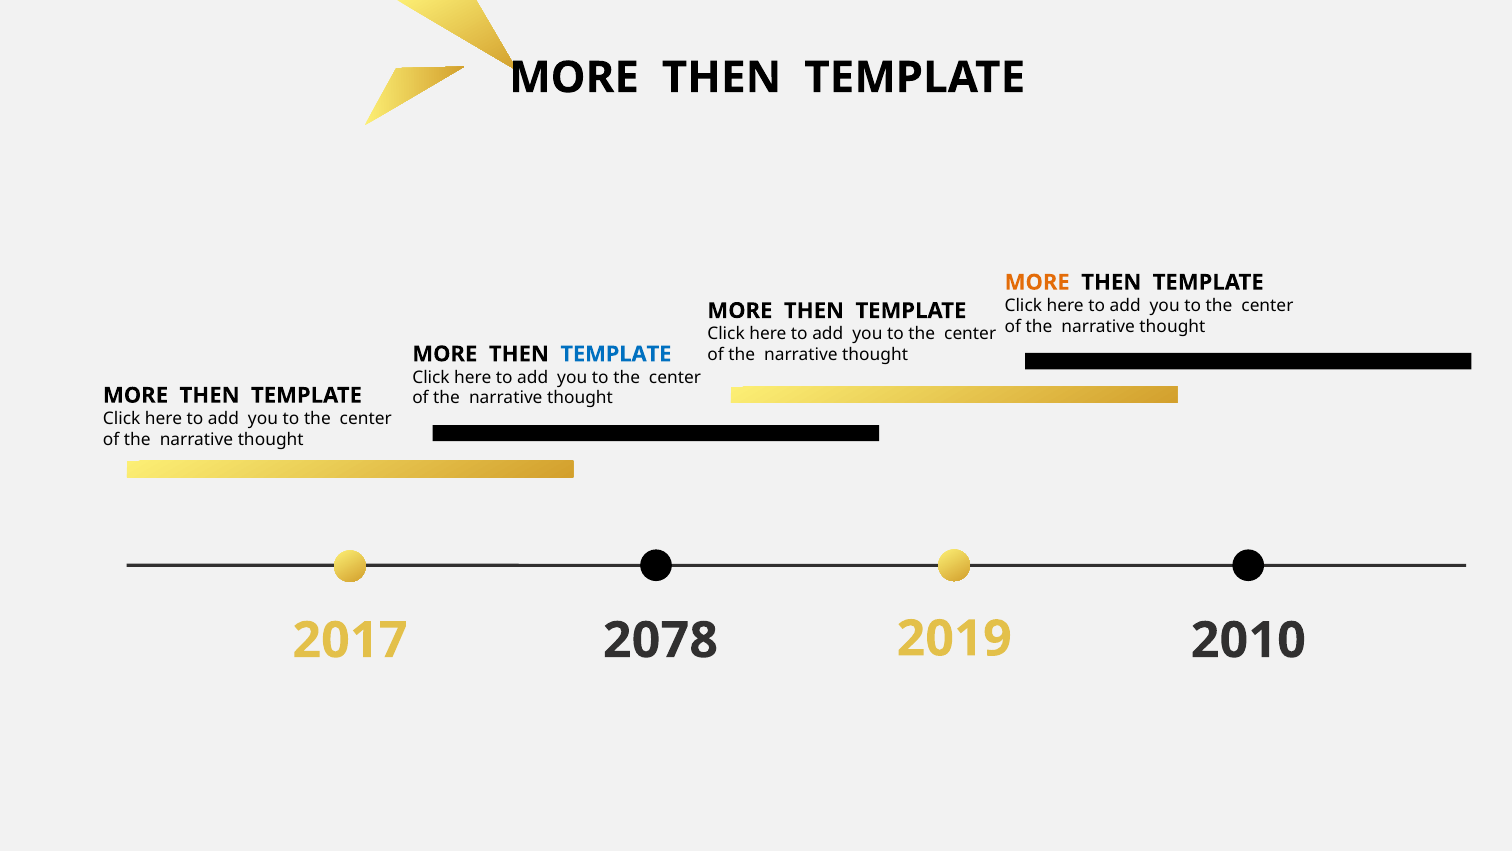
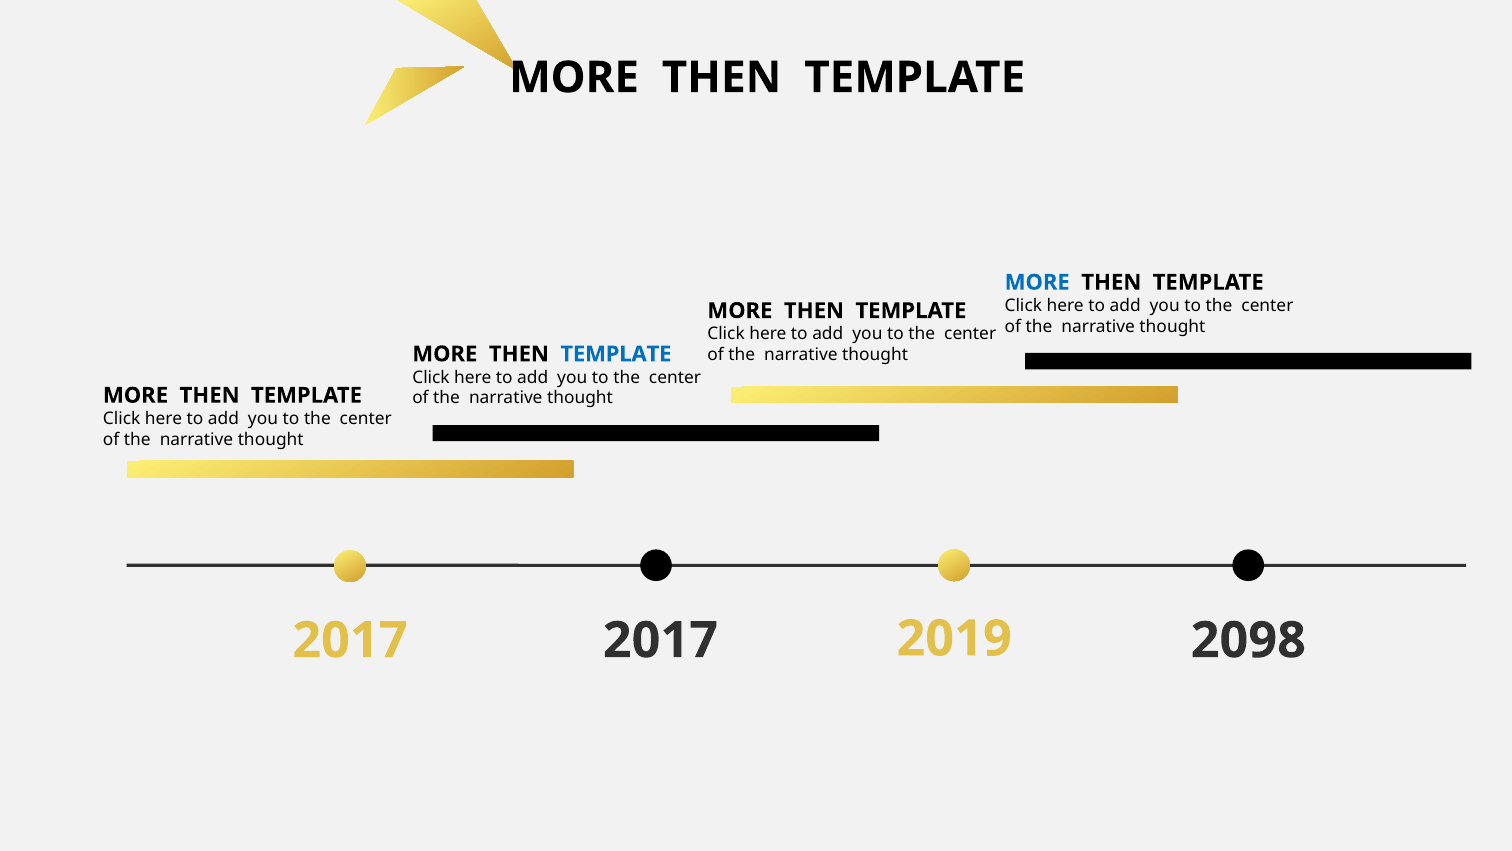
MORE colour: orange -> blue (1037, 282)
2017 2078: 2078 -> 2017 (660, 640)
2010: 2010 -> 2098 (1248, 640)
